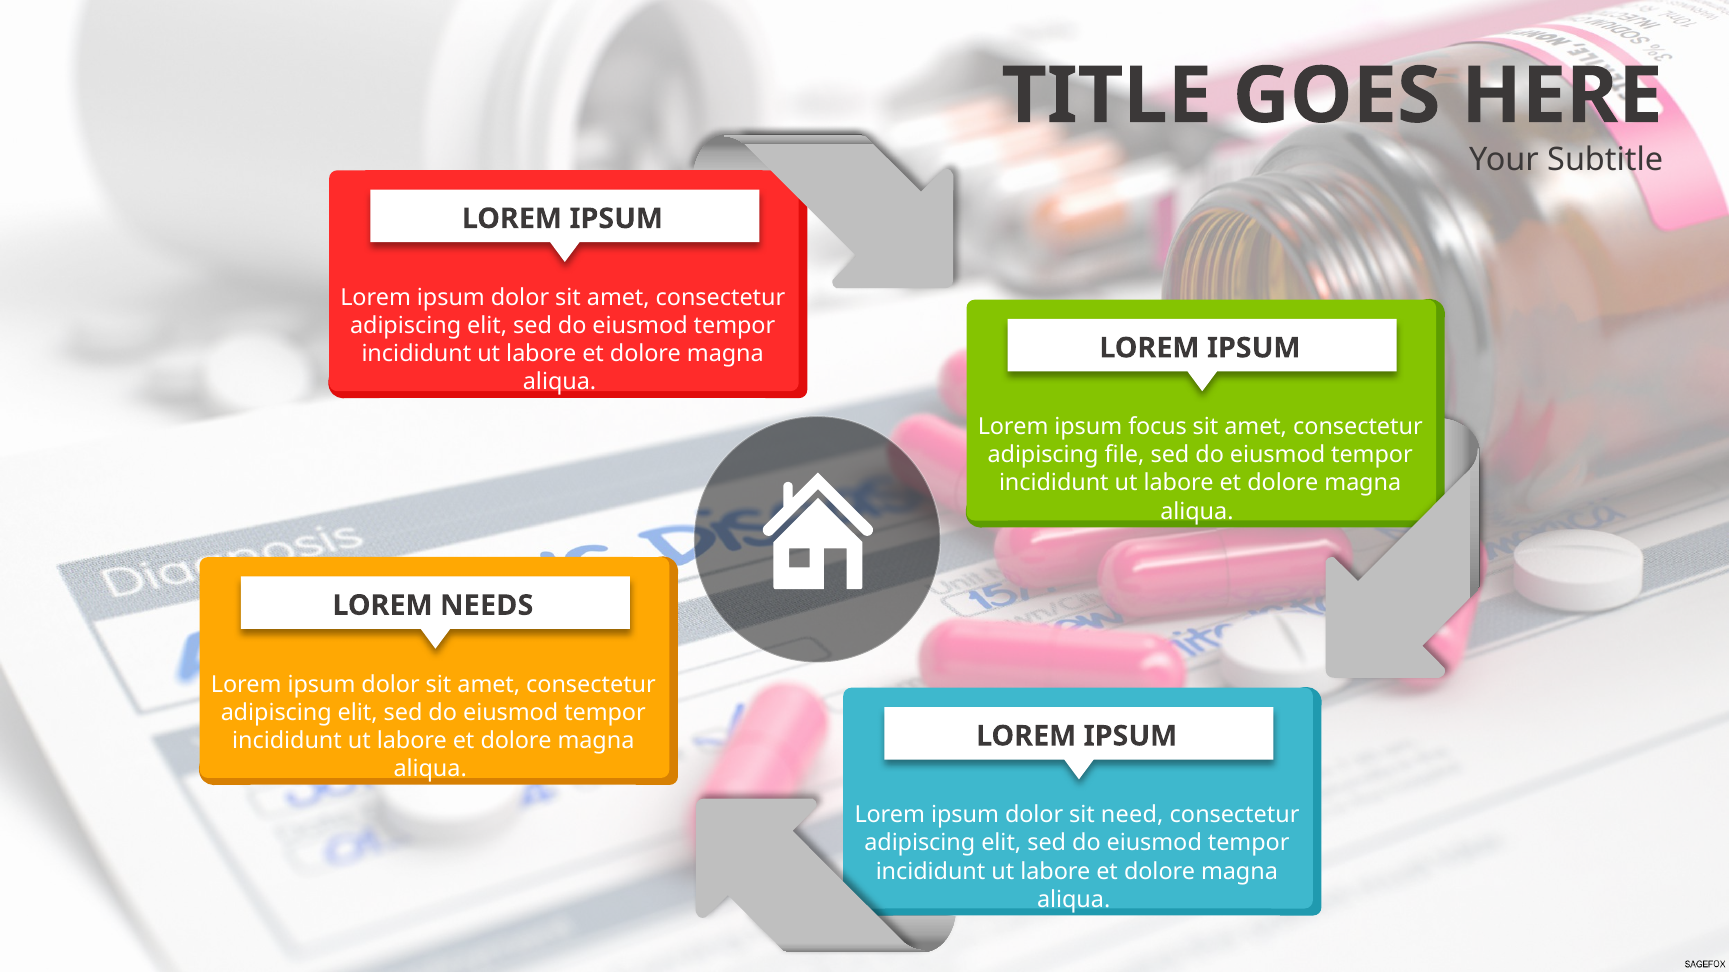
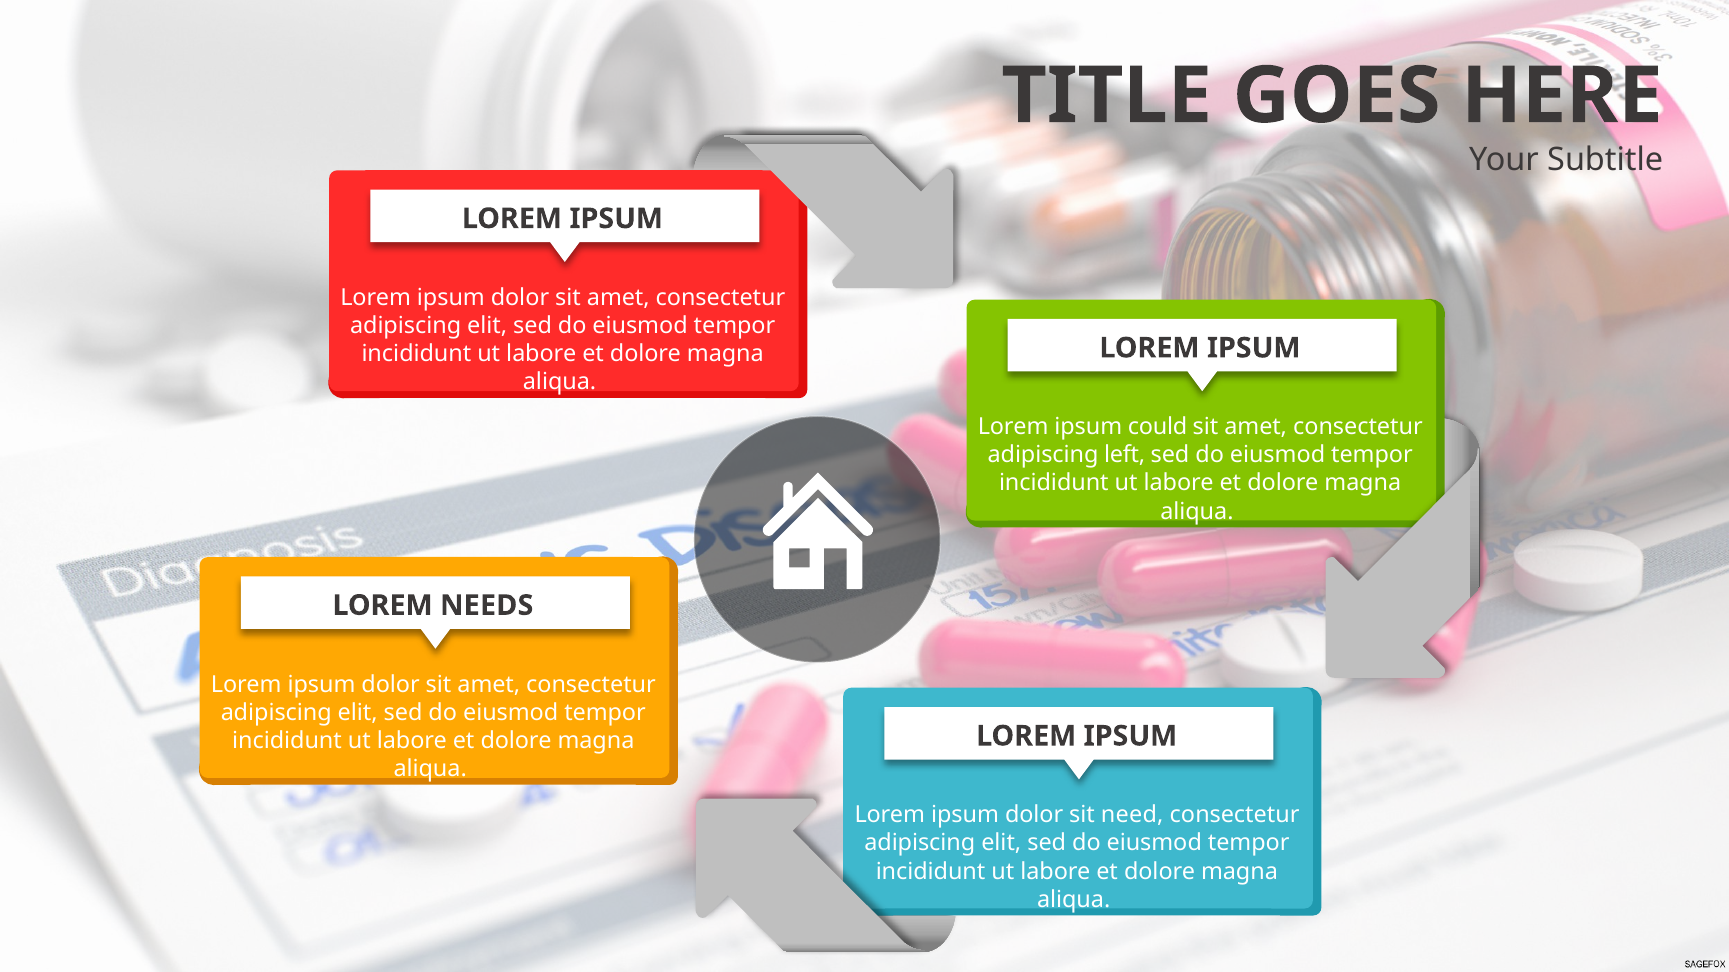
focus: focus -> could (1158, 427)
file: file -> left (1125, 455)
